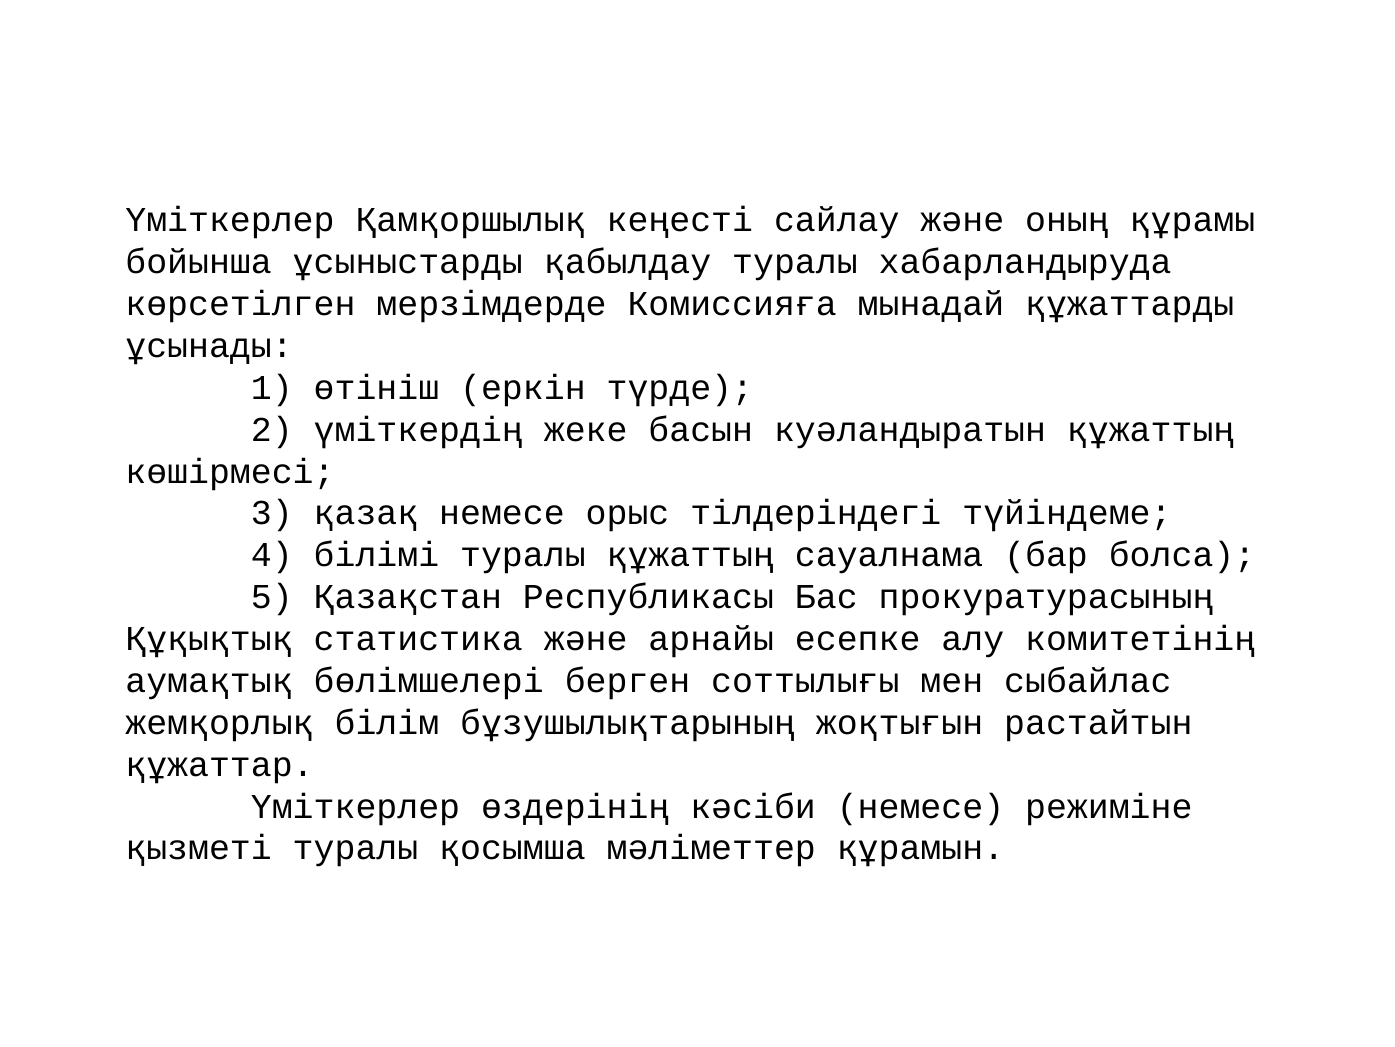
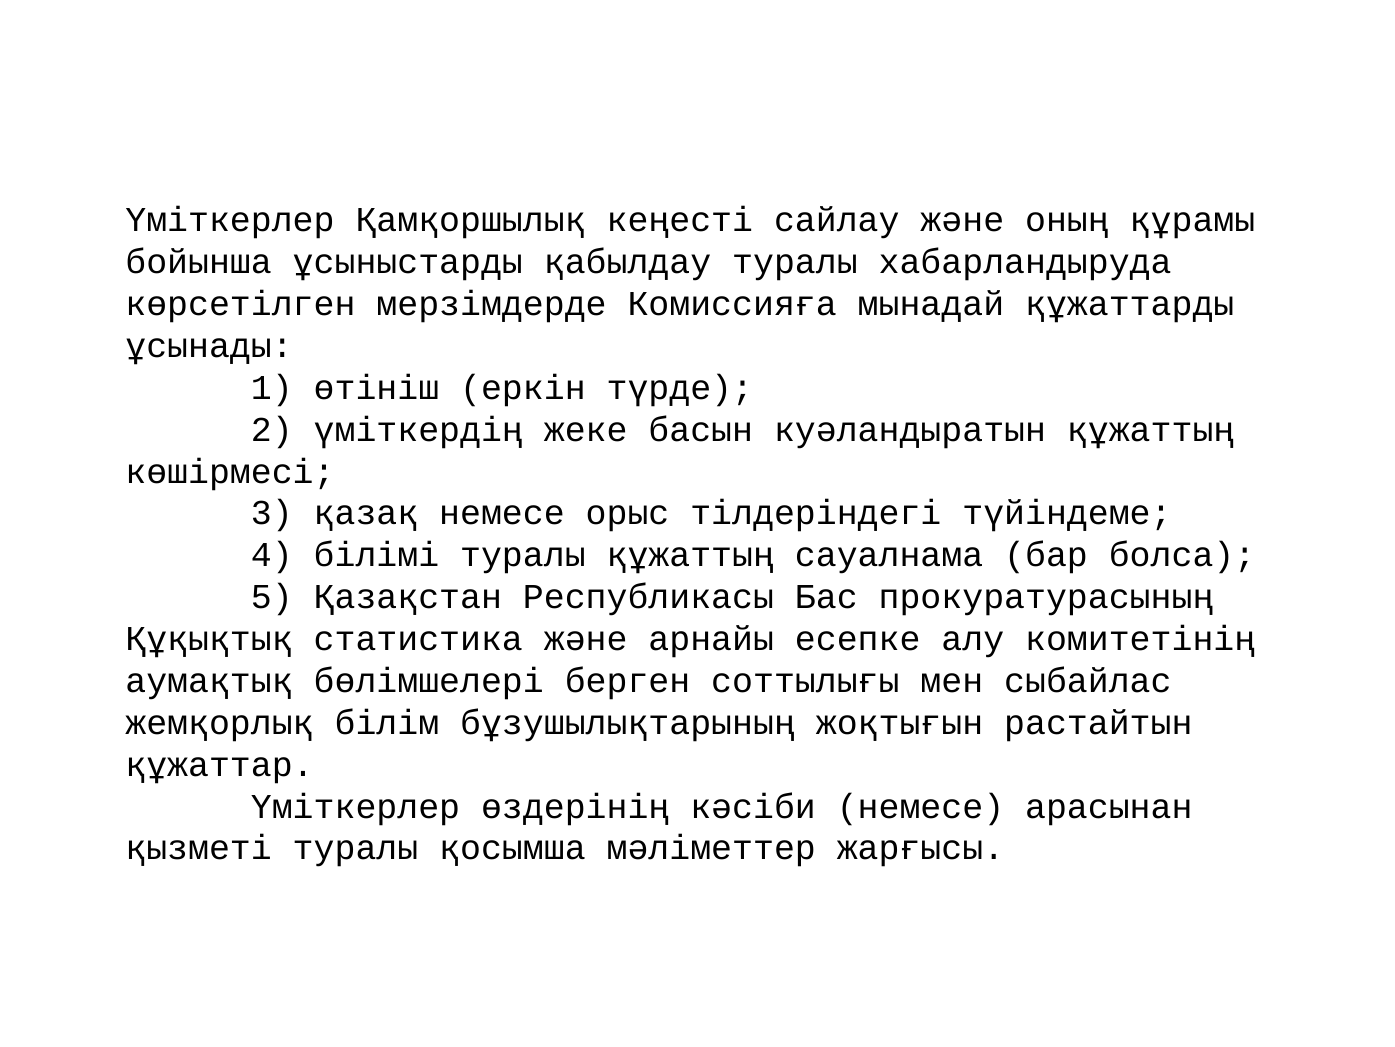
режиміне: режиміне -> арасынан (1109, 806)
құрамын: құрамын -> жарғысы (920, 848)
